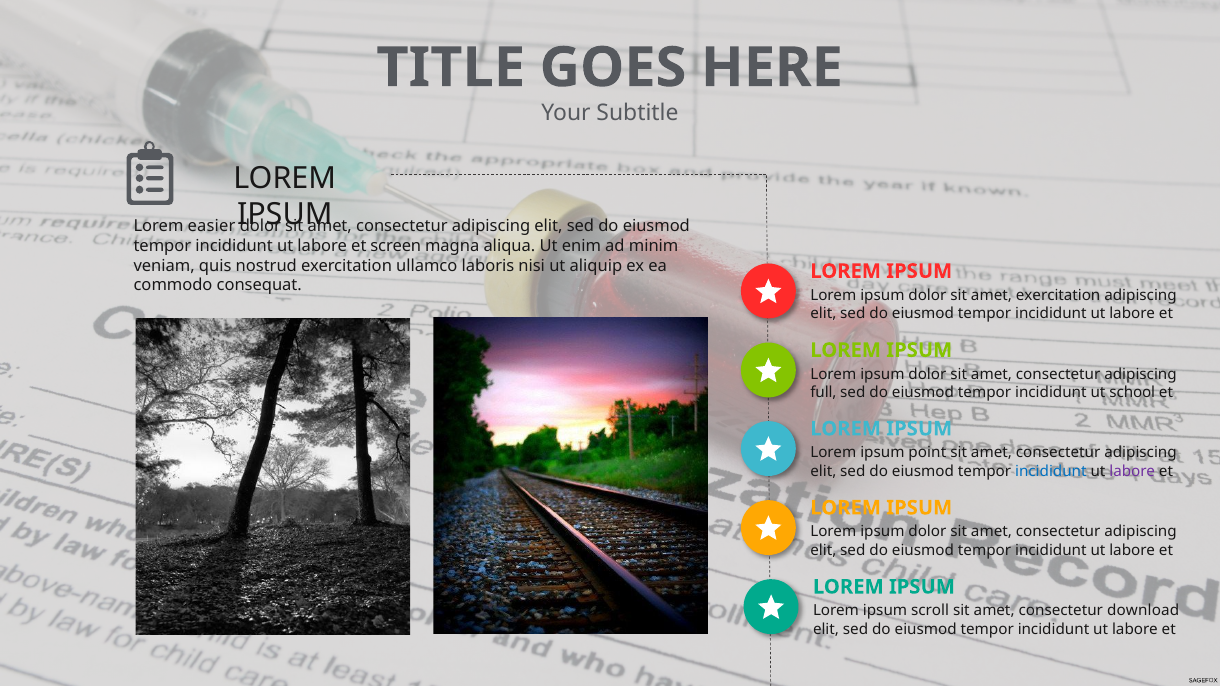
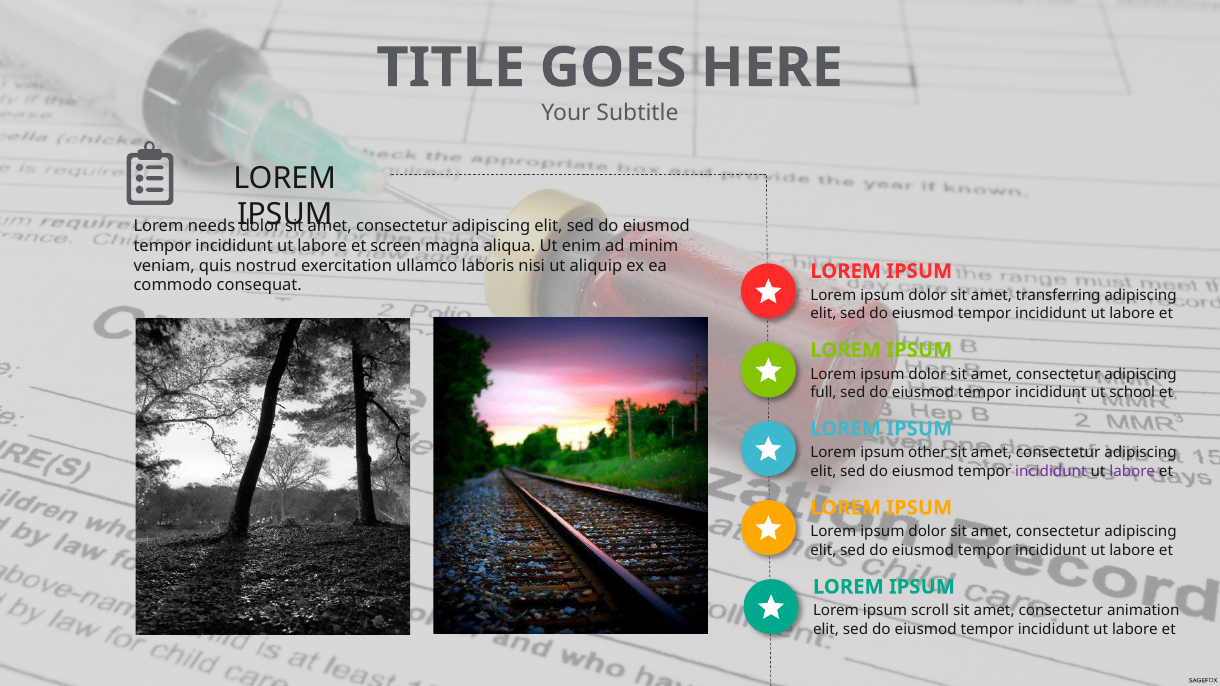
easier: easier -> needs (212, 226)
amet exercitation: exercitation -> transferring (1058, 295)
point: point -> other (927, 453)
incididunt colour: blue -> purple (1051, 471)
download: download -> animation (1143, 611)
